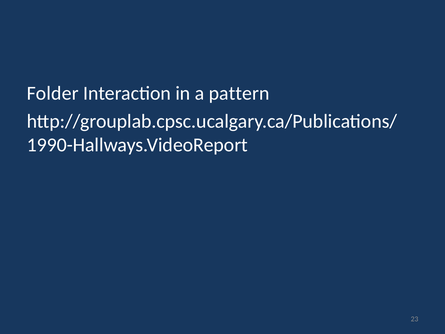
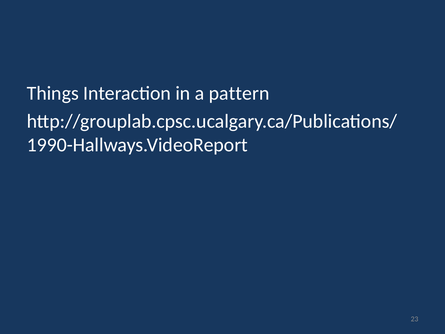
Folder: Folder -> Things (53, 93)
